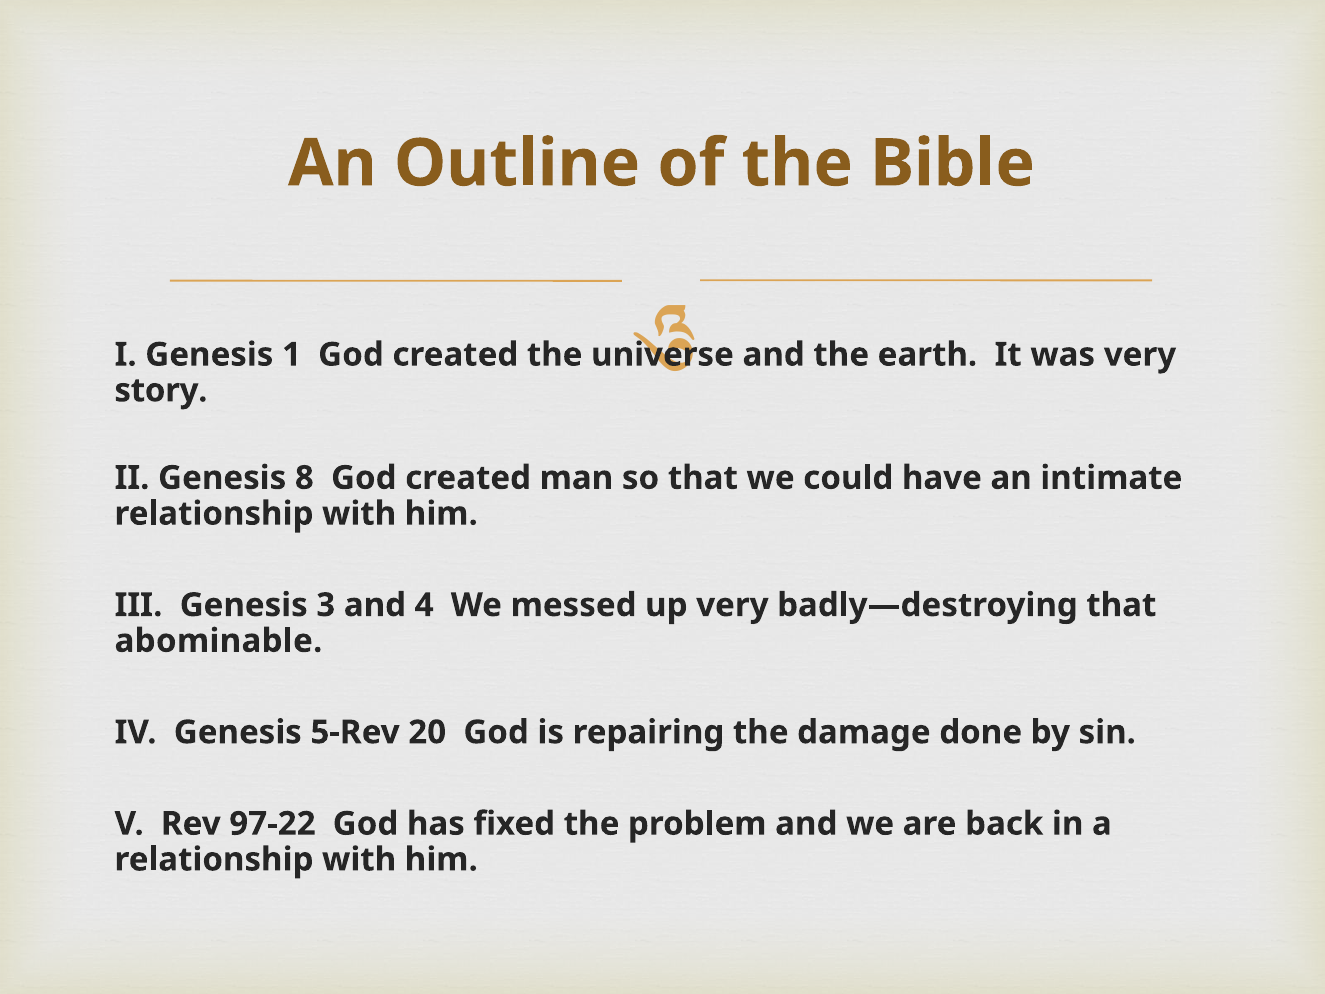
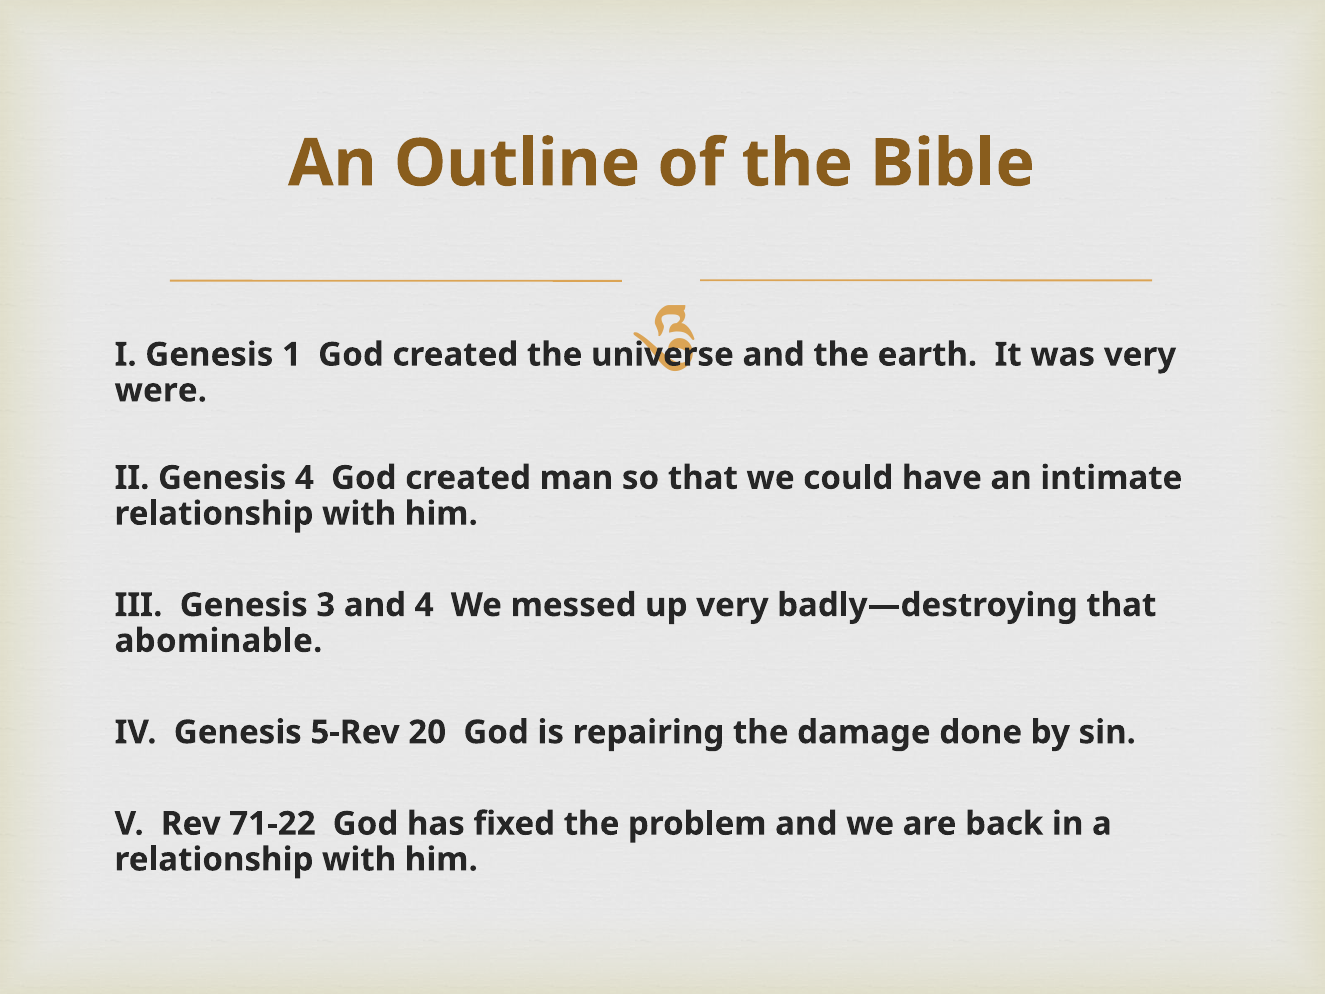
story: story -> were (161, 390)
Genesis 8: 8 -> 4 (304, 478)
97-22: 97-22 -> 71-22 (272, 824)
